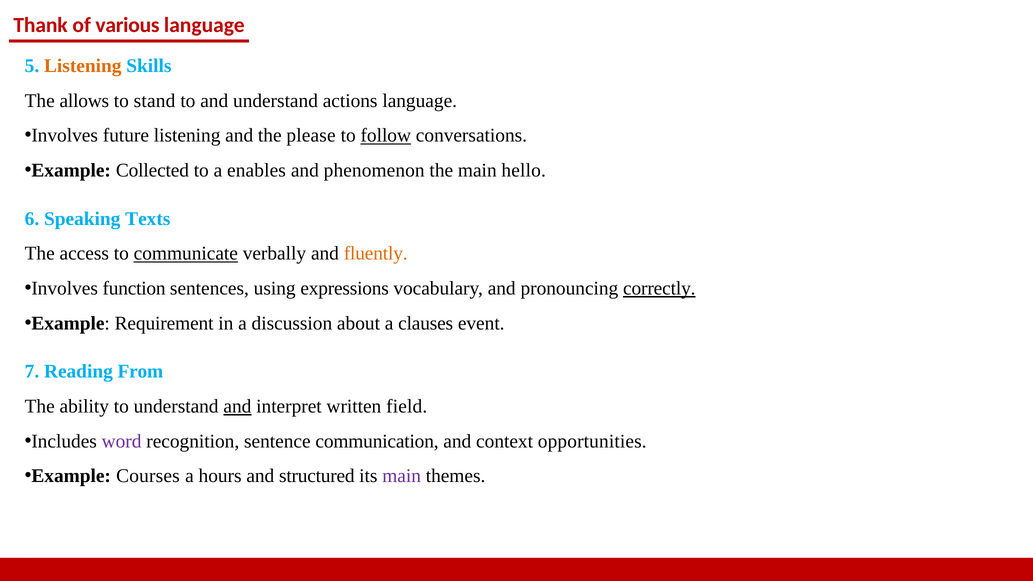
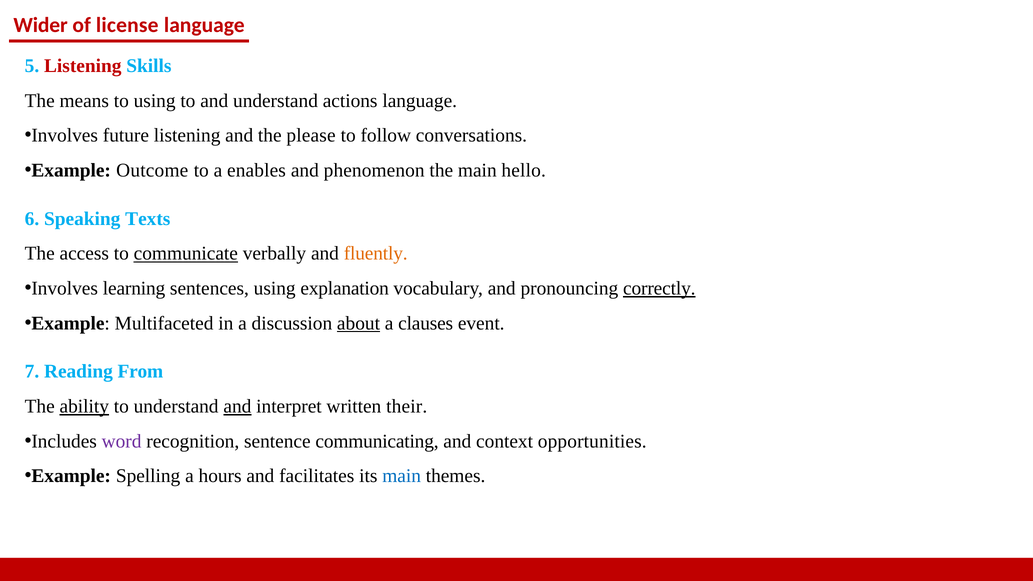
Thank: Thank -> Wider (41, 25)
various: various -> license (127, 25)
Listening colour: orange -> red (83, 66)
allows: allows -> means (84, 101)
to stand: stand -> using (155, 101)
follow underline: present -> none (386, 136)
Collected: Collected -> Outcome (152, 170)
function: function -> learning (134, 288)
expressions: expressions -> explanation (345, 288)
Requirement: Requirement -> Multifaceted (164, 323)
about underline: none -> present (358, 323)
ability underline: none -> present (84, 406)
field: field -> their (407, 406)
communication: communication -> communicating (377, 441)
Courses: Courses -> Spelling (148, 476)
structured: structured -> facilitates (317, 476)
main colour: purple -> blue (402, 476)
